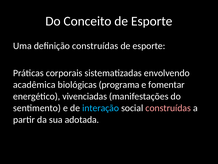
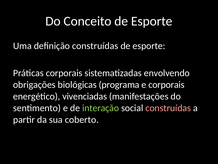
acadêmica: acadêmica -> obrigações (34, 85)
e fomentar: fomentar -> corporais (166, 85)
interação colour: light blue -> light green (101, 108)
adotada: adotada -> coberto (82, 119)
